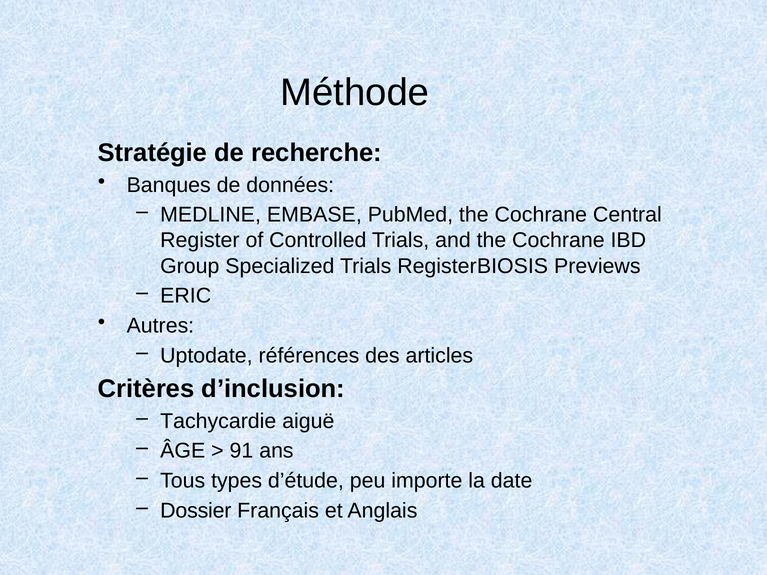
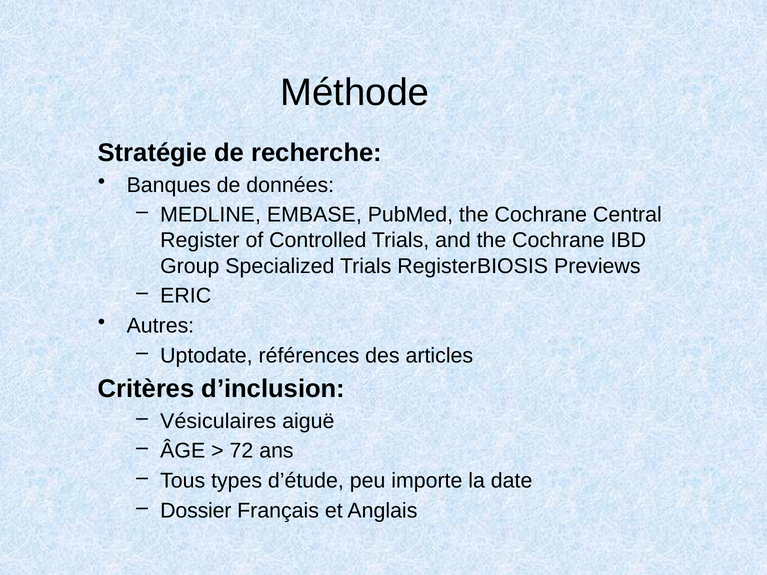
Tachycardie: Tachycardie -> Vésiculaires (218, 421)
91: 91 -> 72 (241, 451)
